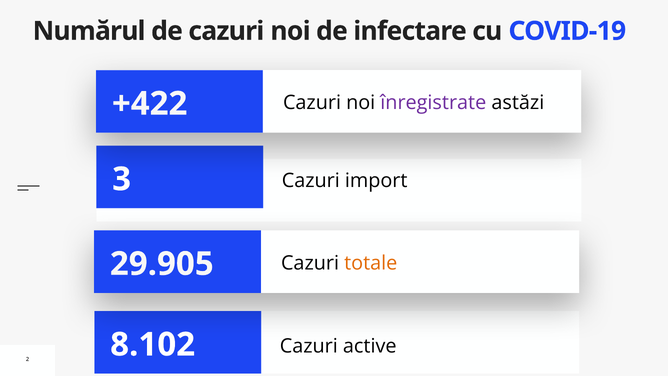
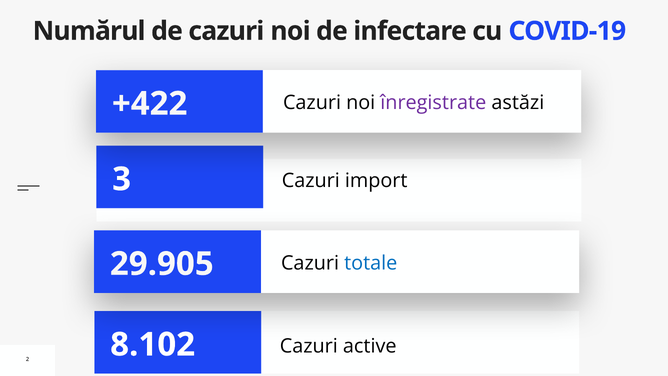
totale colour: orange -> blue (371, 263)
